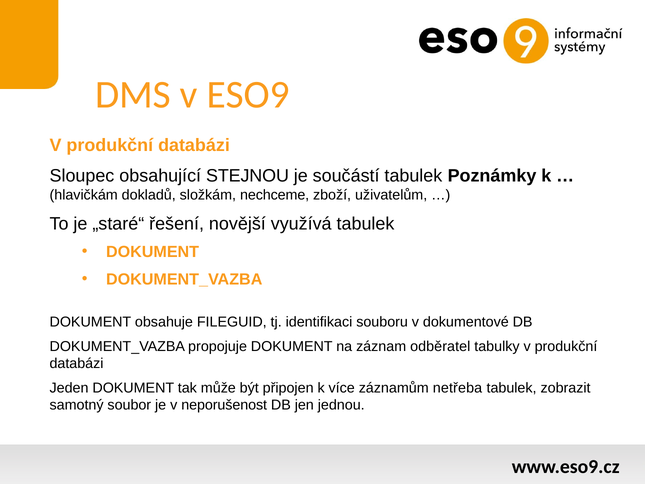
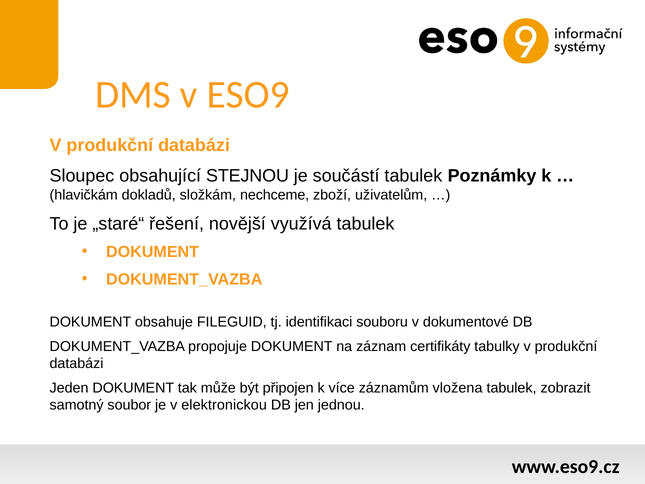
odběratel: odběratel -> certifikáty (440, 346)
netřeba: netřeba -> vložena (458, 388)
neporušenost: neporušenost -> elektronickou (224, 405)
